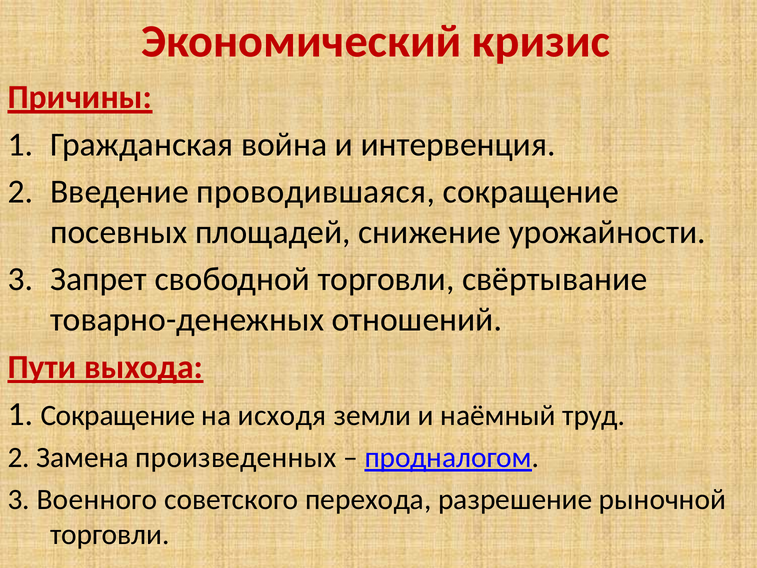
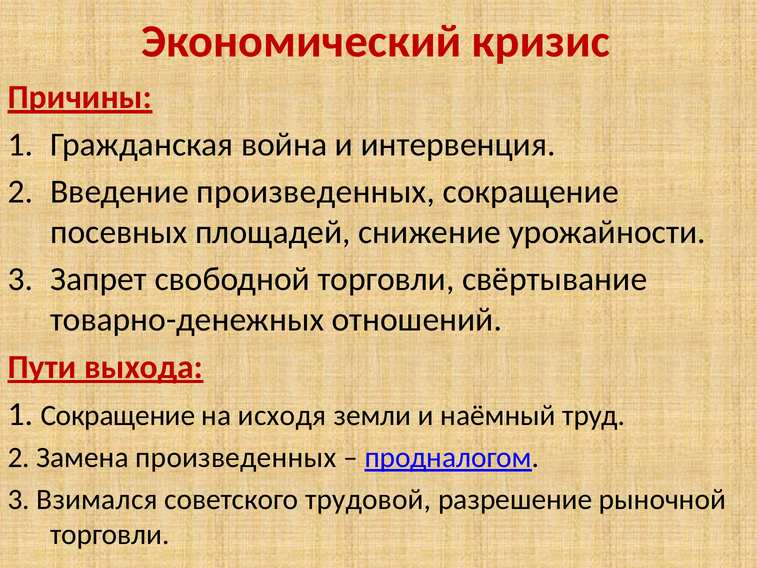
Введение проводившаяся: проводившаяся -> произведенных (316, 192)
Военного: Военного -> Взимался (97, 499)
перехода: перехода -> трудовой (368, 499)
